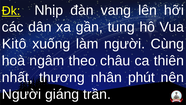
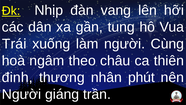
Kitô: Kitô -> Trái (14, 44)
nhất: nhất -> đinh (17, 77)
